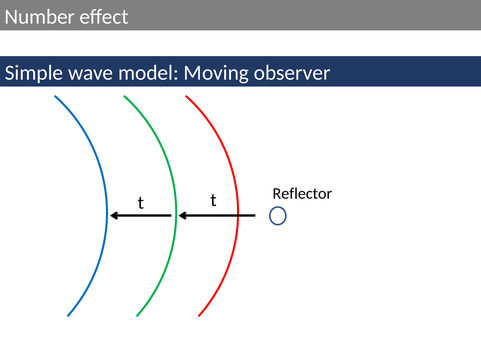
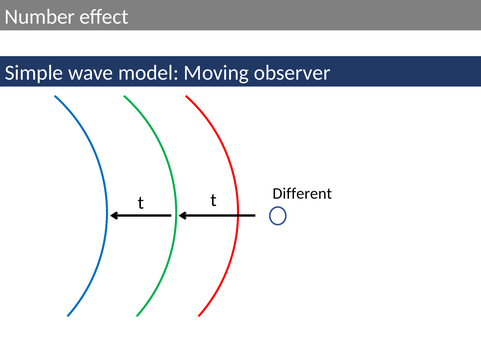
Reflector: Reflector -> Different (302, 193)
